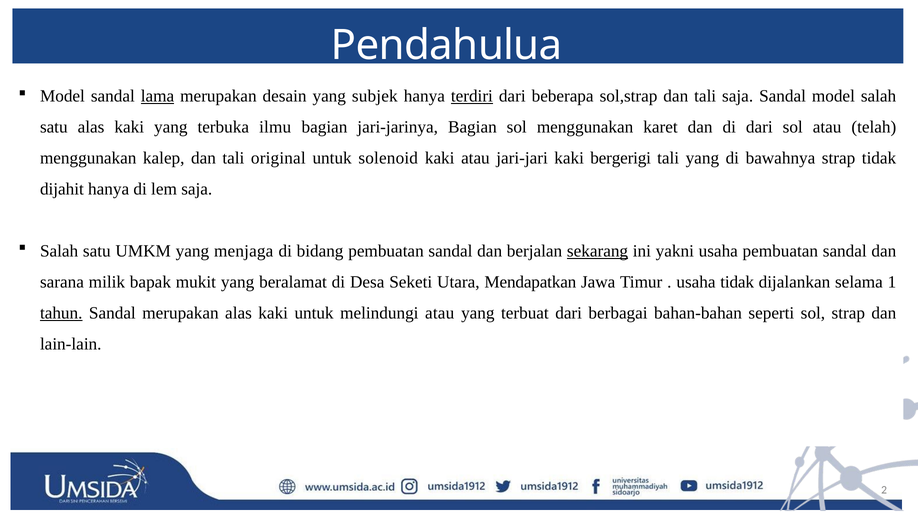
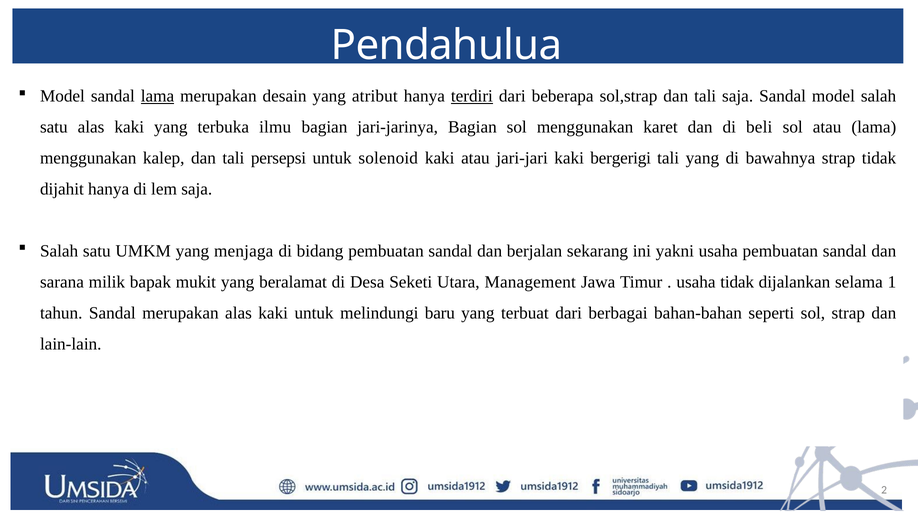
subjek: subjek -> atribut (375, 96)
di dari: dari -> beli (759, 127)
atau telah: telah -> lama (874, 127)
original: original -> persepsi (278, 158)
sekarang underline: present -> none (598, 251)
Mendapatkan: Mendapatkan -> Management (530, 282)
tahun underline: present -> none (61, 313)
melindungi atau: atau -> baru (440, 313)
